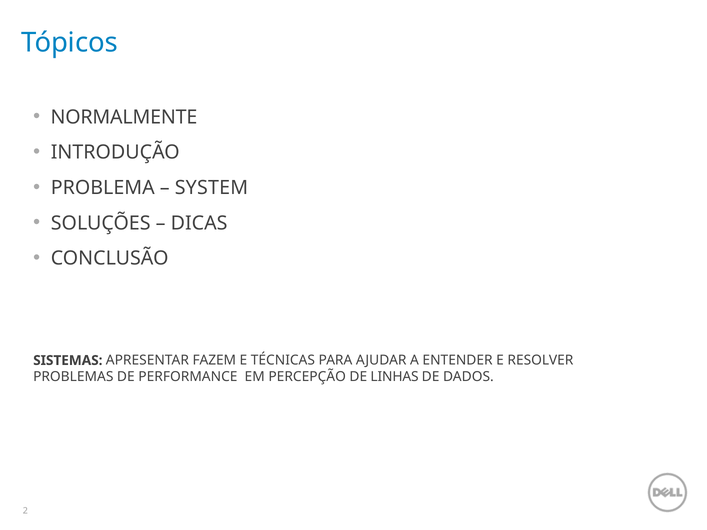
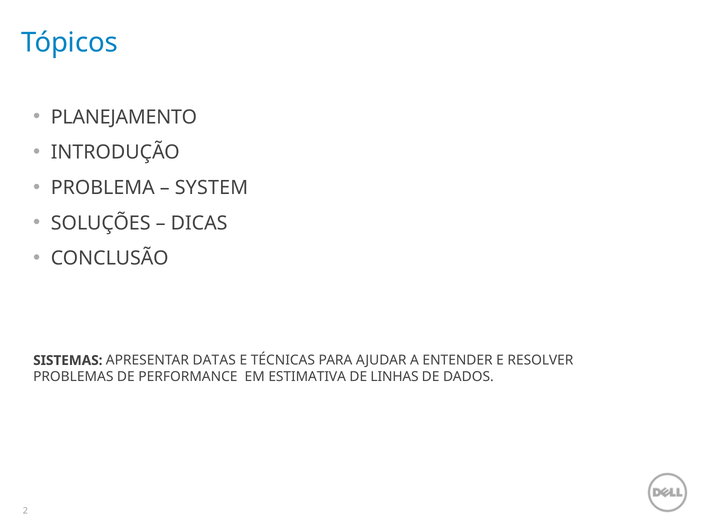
NORMALMENTE: NORMALMENTE -> PLANEJAMENTO (124, 117)
FAZEM: FAZEM -> DATAS (214, 361)
PERCEPÇÃO: PERCEPÇÃO -> ESTIMATIVA (307, 377)
